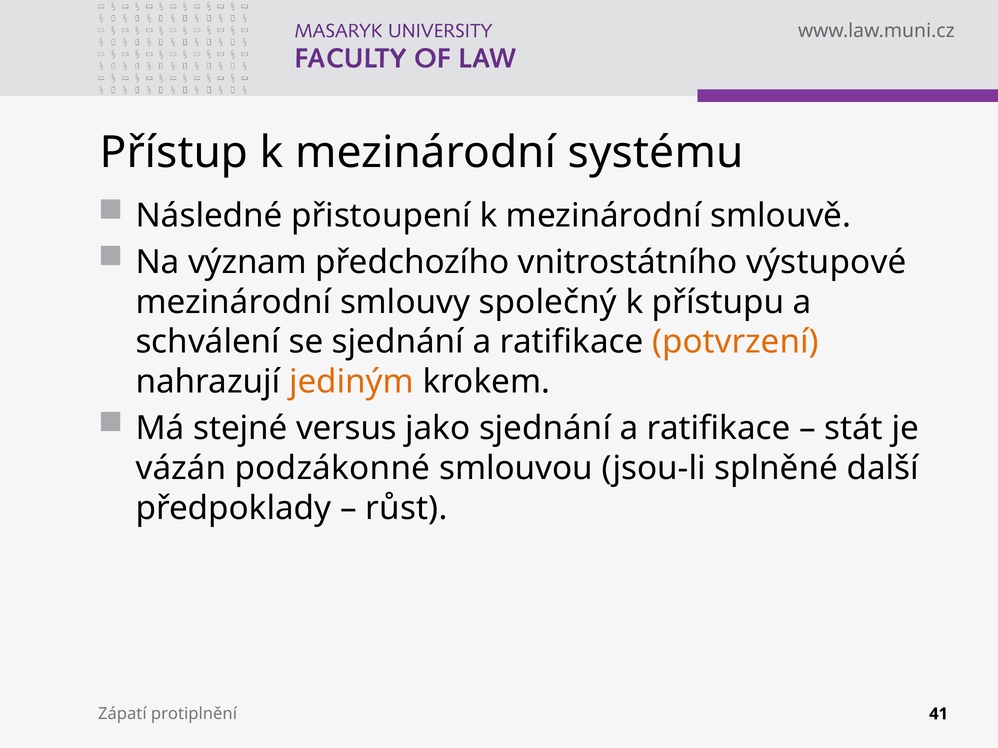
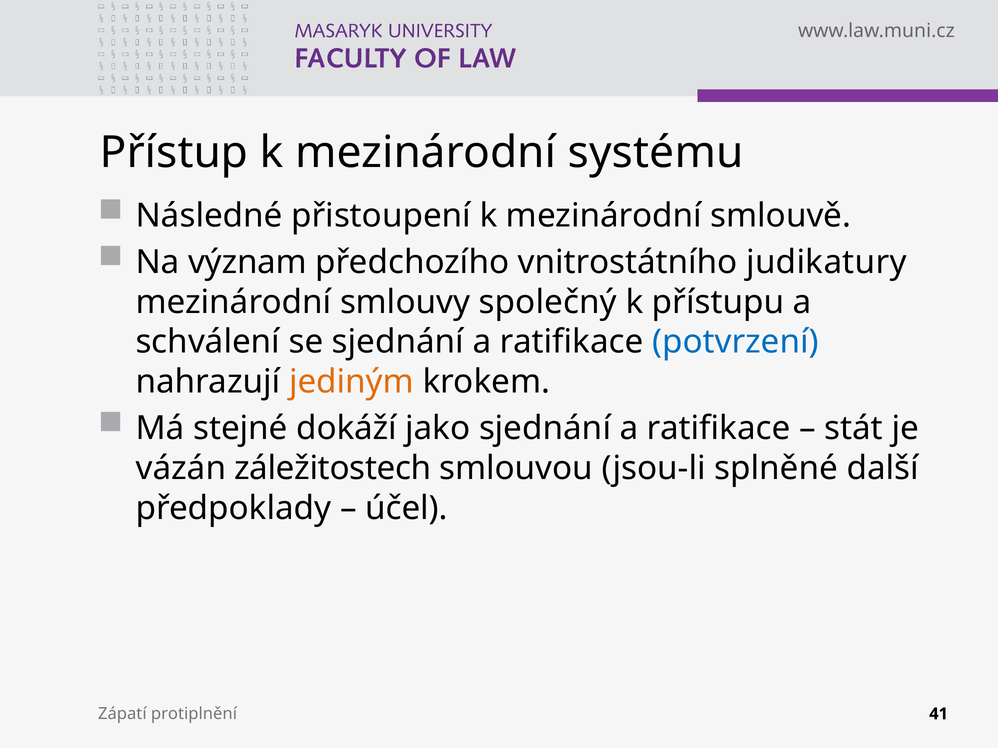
výstupové: výstupové -> judikatury (826, 262)
potvrzení colour: orange -> blue (735, 342)
versus: versus -> dokáží (346, 429)
podzákonné: podzákonné -> záležitostech (333, 469)
růst: růst -> účel (407, 509)
